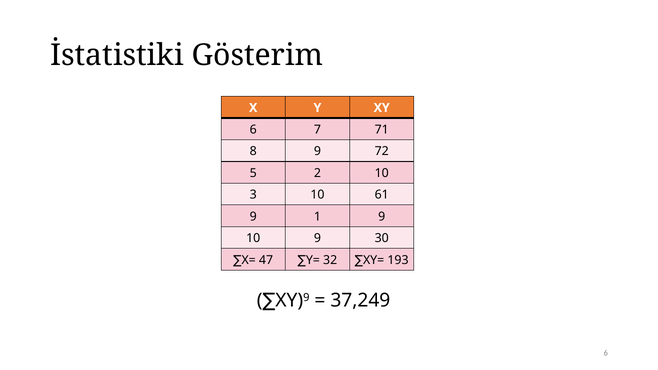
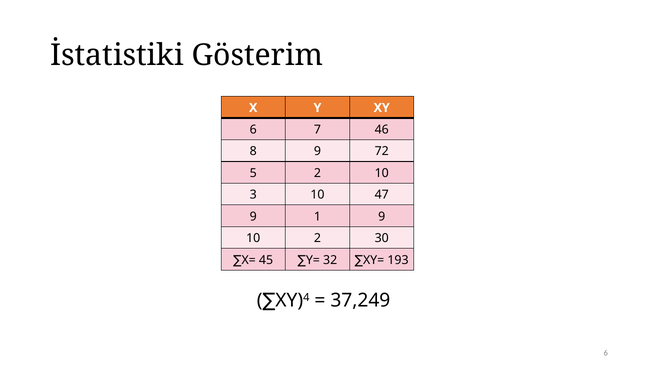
71: 71 -> 46 (382, 130)
61: 61 -> 47 (382, 195)
10 9: 9 -> 2 (317, 238)
47: 47 -> 45 (266, 260)
9: 9 -> 4 (306, 297)
